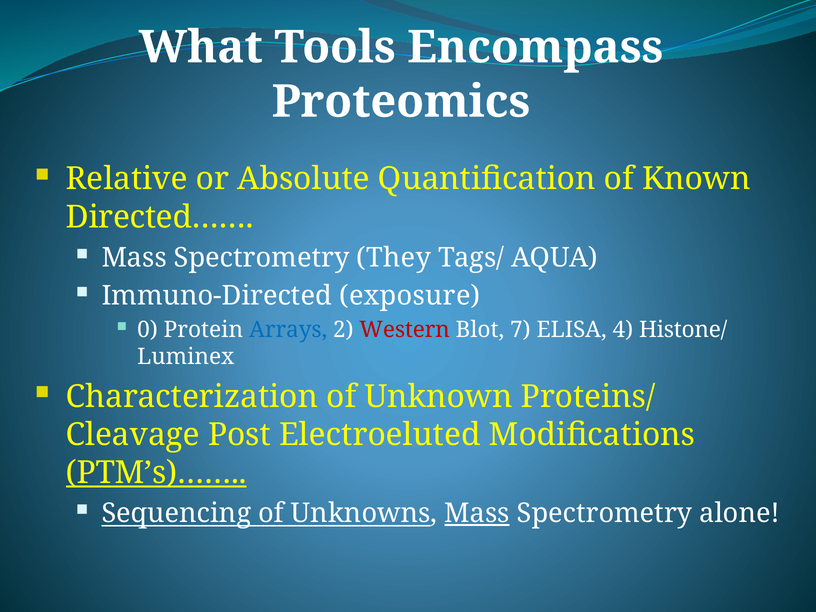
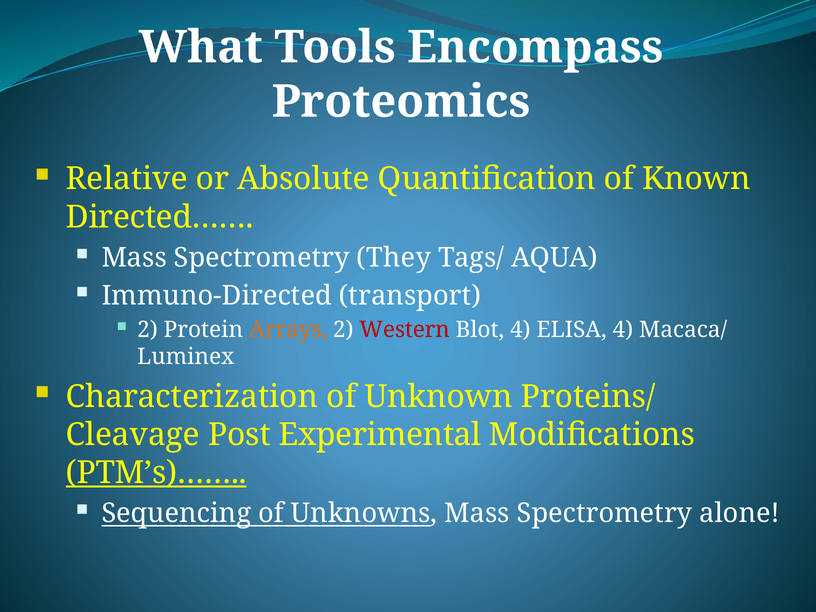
exposure: exposure -> transport (410, 296)
0: 0 -> 2 (147, 330)
Arrays colour: blue -> orange (288, 330)
Blot 7: 7 -> 4 (520, 330)
Histone/: Histone/ -> Macaca/ (683, 330)
Electroeluted: Electroeluted -> Experimental (380, 435)
Mass underline: present -> none (477, 513)
